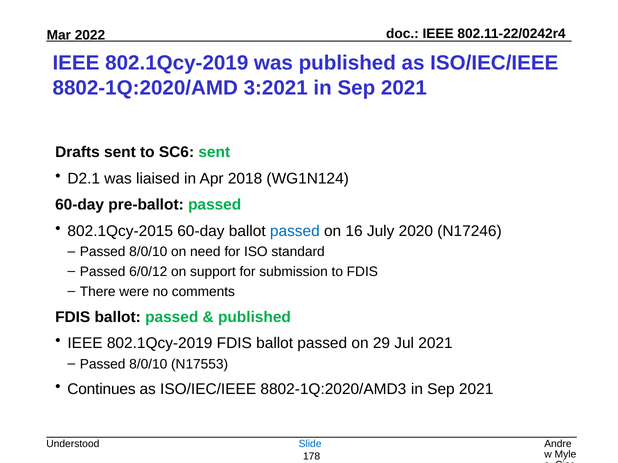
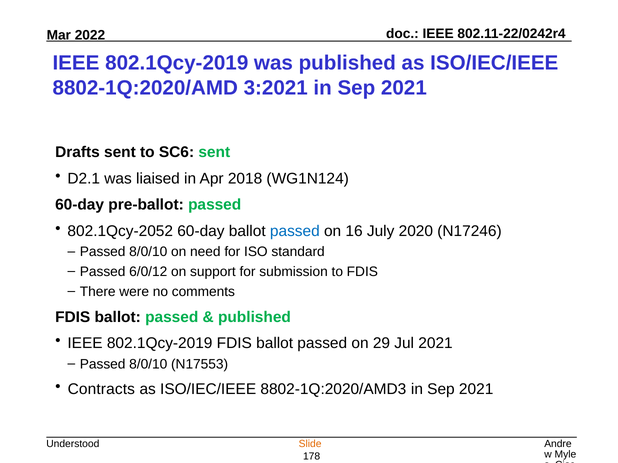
802.1Qcy-2015: 802.1Qcy-2015 -> 802.1Qcy-2052 (120, 231)
Continues: Continues -> Contracts (101, 390)
Slide colour: blue -> orange (310, 445)
